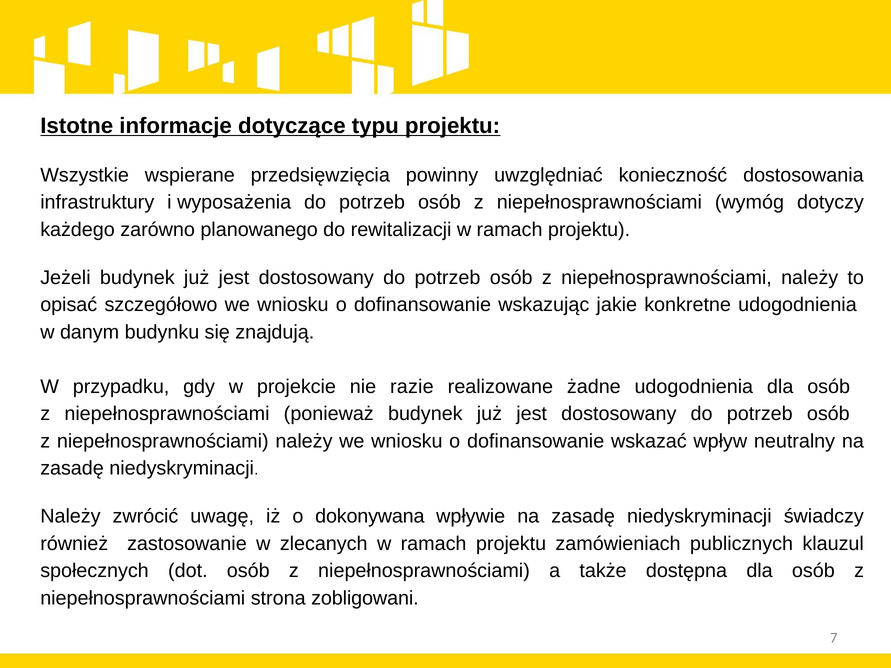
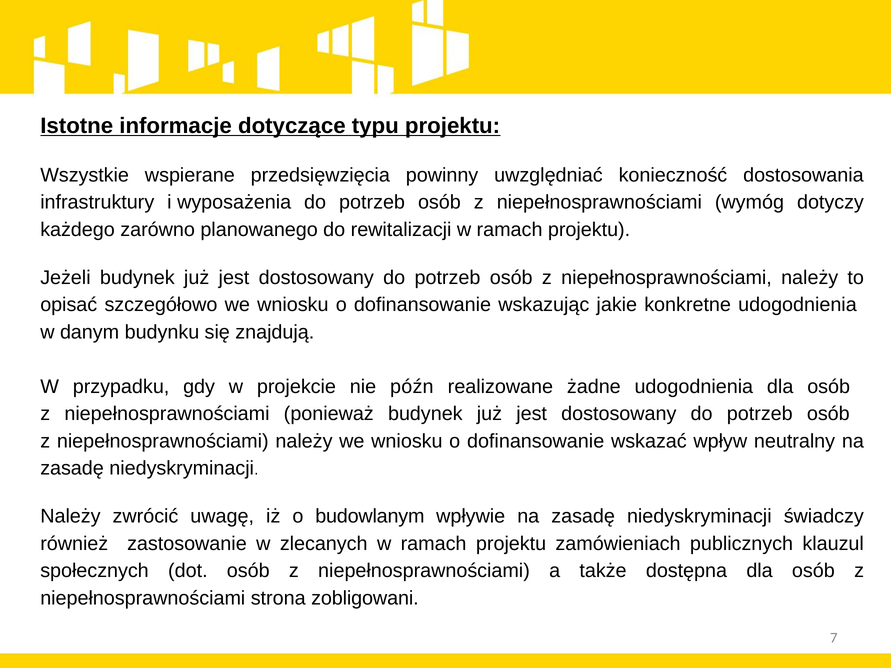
razie: razie -> późn (412, 387)
dokonywana: dokonywana -> budowlanym (370, 516)
